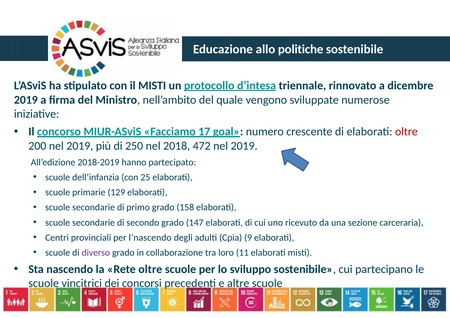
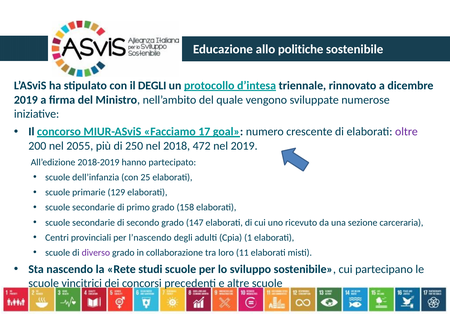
il MISTI: MISTI -> DEGLI (152, 86)
oltre colour: red -> purple (406, 132)
200 nel 2019: 2019 -> 2055 (80, 146)
9: 9 -> 1 (248, 238)
Rete oltre: oltre -> studi (150, 269)
